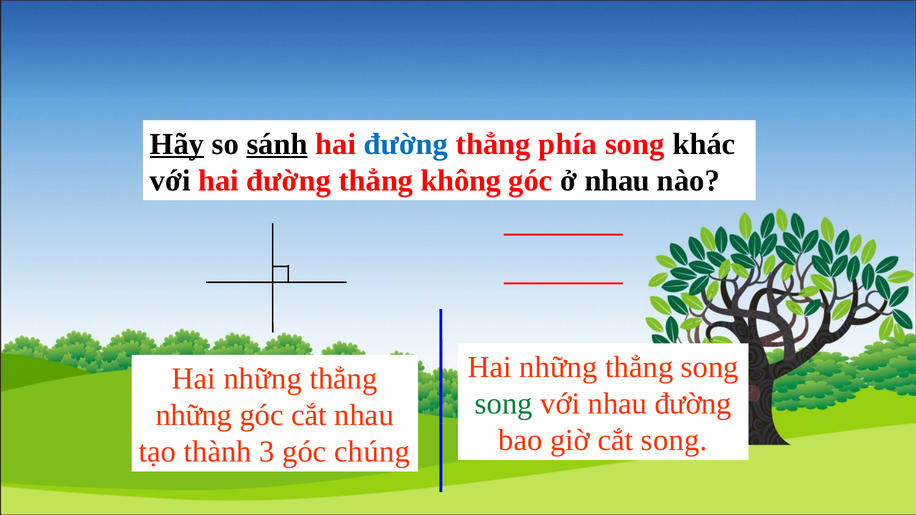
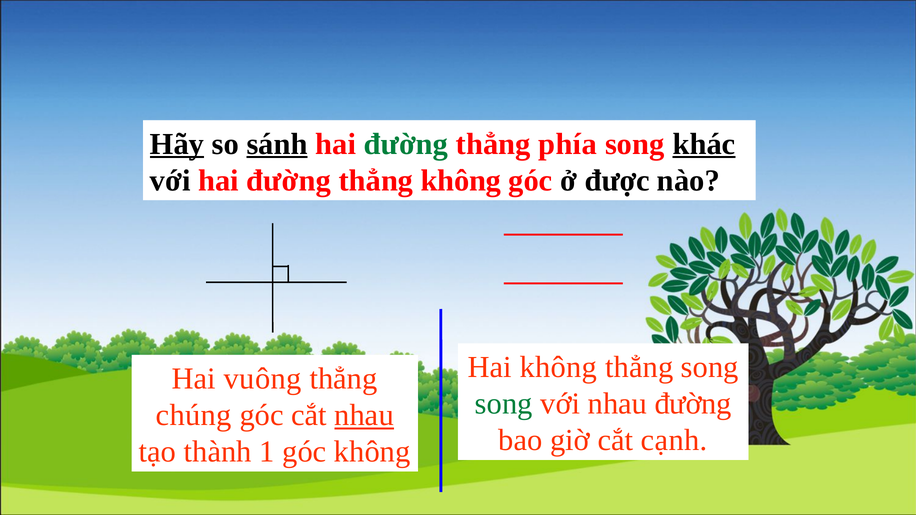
đường colour: blue -> green (406, 144)
khác underline: none -> present (704, 144)
ở nhau: nhau -> được (617, 181)
những: những -> không (558, 367)
những: những -> vuông (263, 379)
những: những -> chúng (194, 415)
nhau underline: none -> present (364, 415)
cắt song: song -> cạnh (674, 441)
3: 3 -> 1 (267, 452)
góc chúng: chúng -> không (372, 452)
